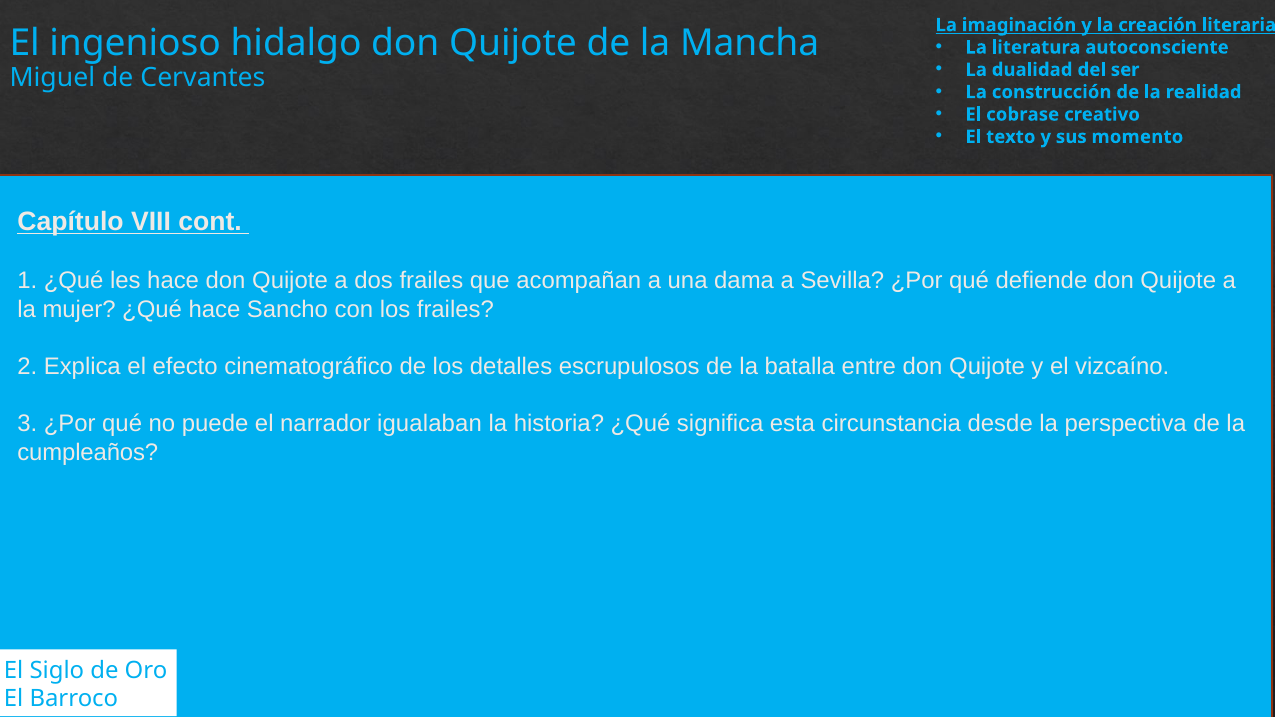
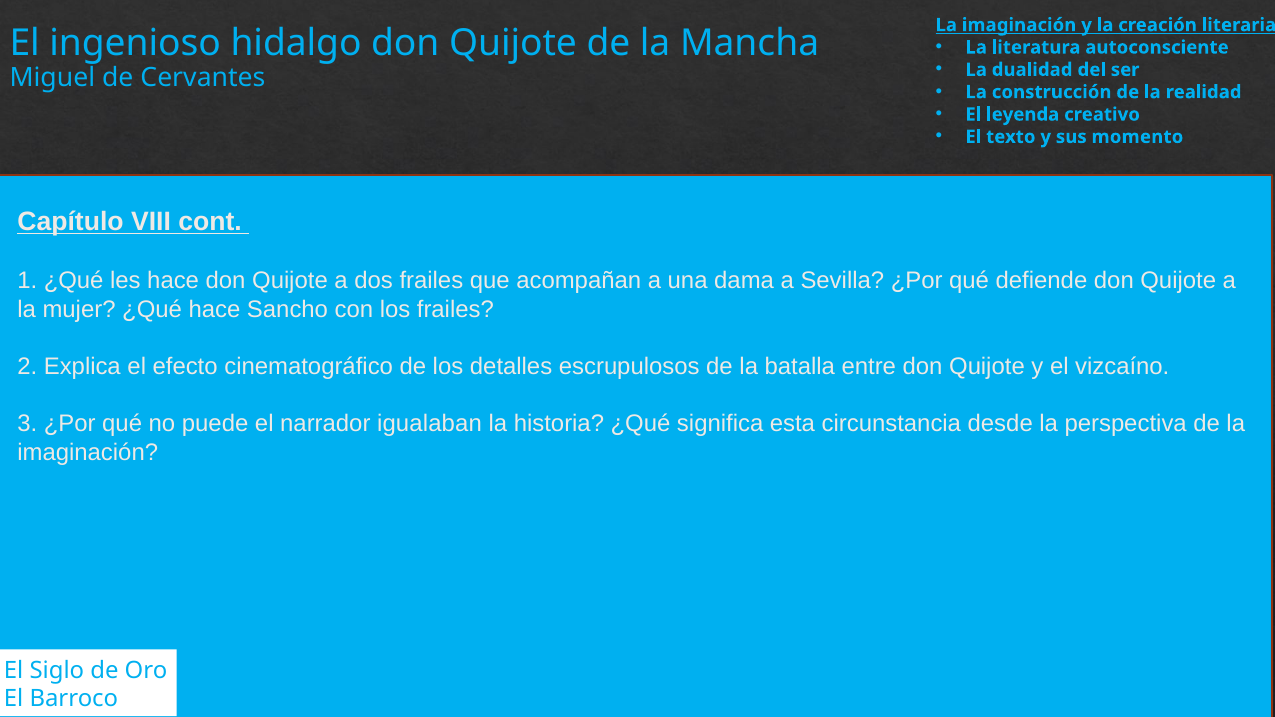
cobrase: cobrase -> leyenda (1023, 114)
cumpleaños: cumpleaños -> imaginación (88, 453)
